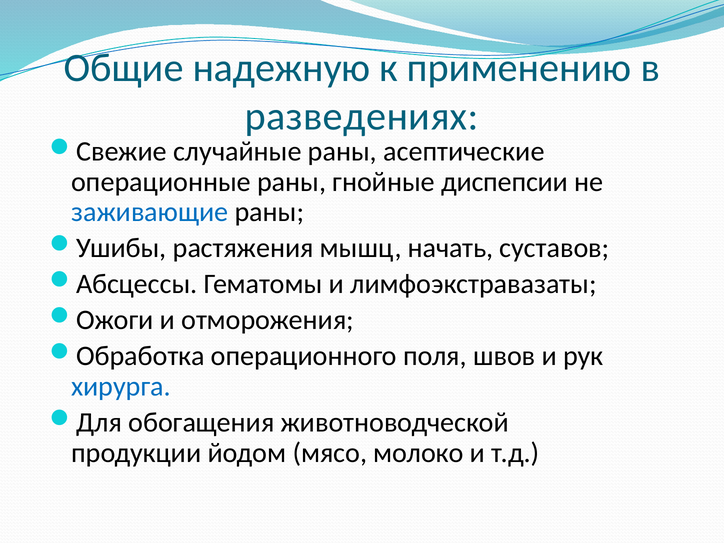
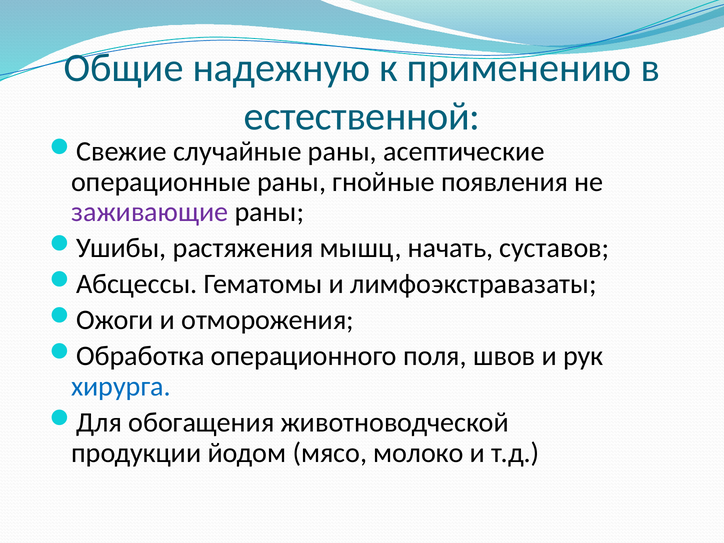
разведениях: разведениях -> естественной (362, 116)
диспепсии: диспепсии -> появления (505, 182)
заживающие colour: blue -> purple (150, 212)
